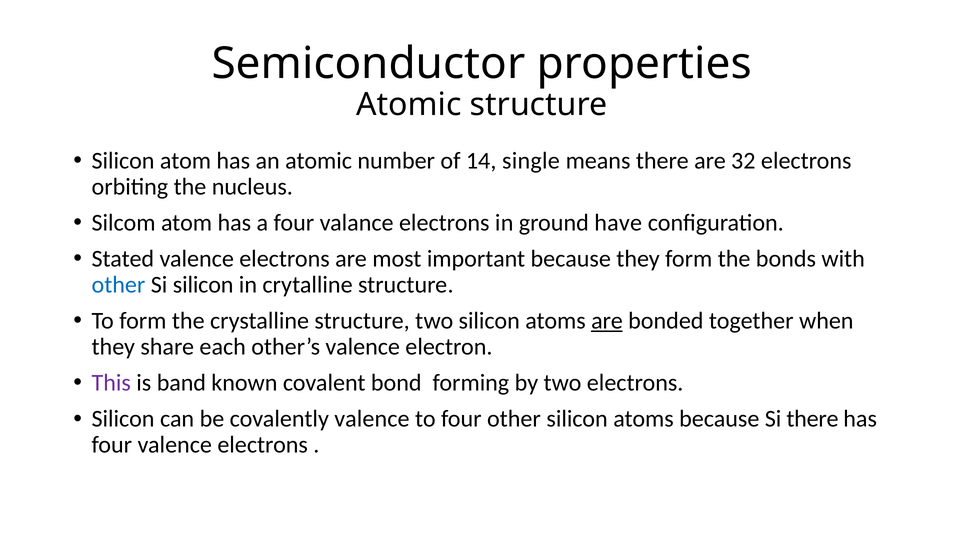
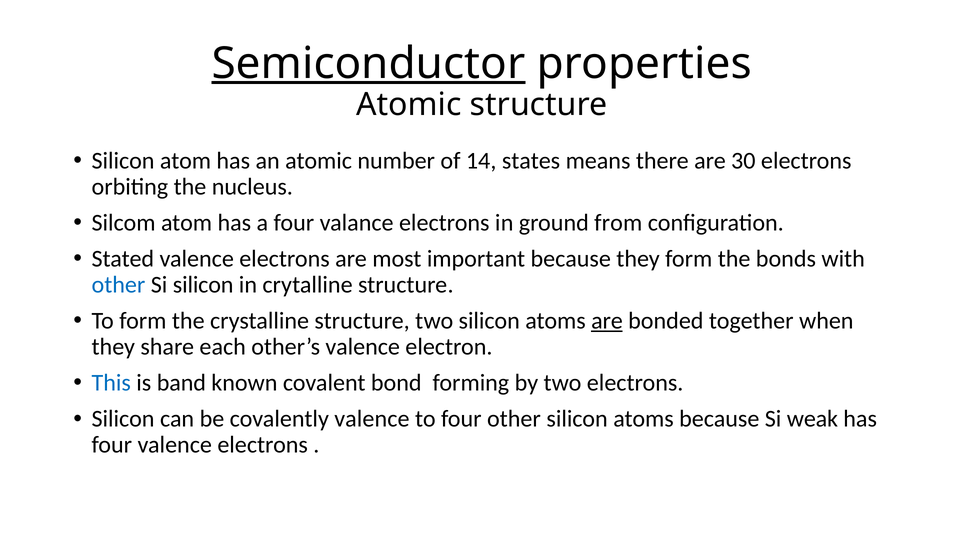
Semiconductor underline: none -> present (368, 64)
single: single -> states (531, 161)
32: 32 -> 30 (743, 161)
have: have -> from (618, 223)
This colour: purple -> blue (111, 383)
Si there: there -> weak (812, 419)
